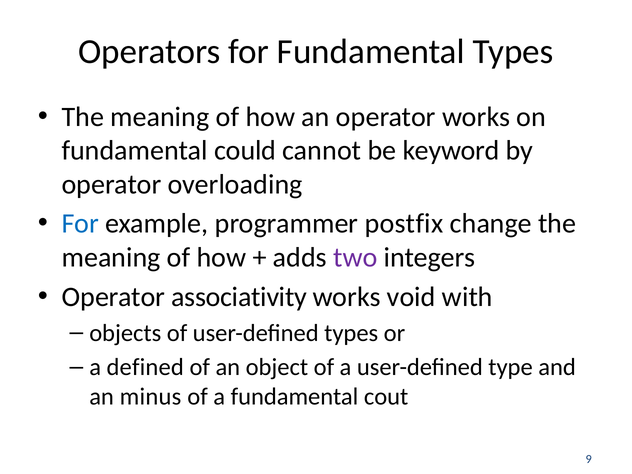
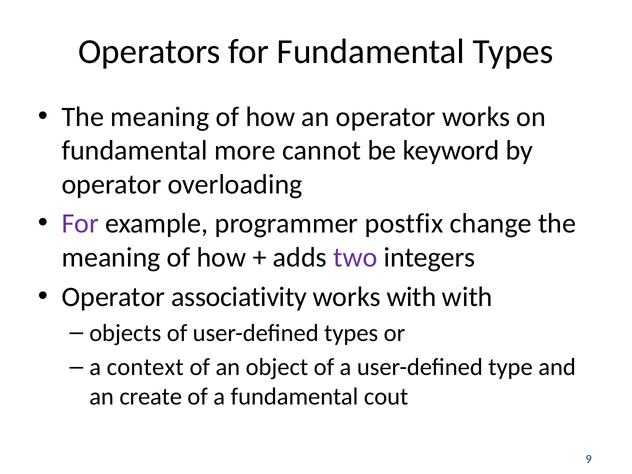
could: could -> more (245, 151)
For colour: blue -> purple (80, 224)
works void: void -> with (411, 297)
defined: defined -> context (145, 367)
minus: minus -> create (151, 397)
